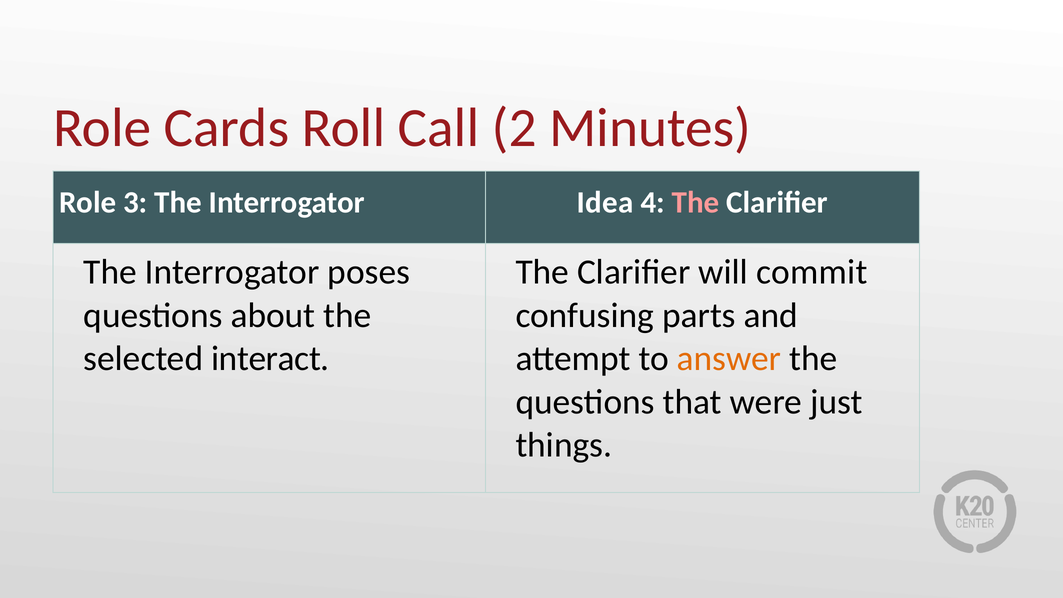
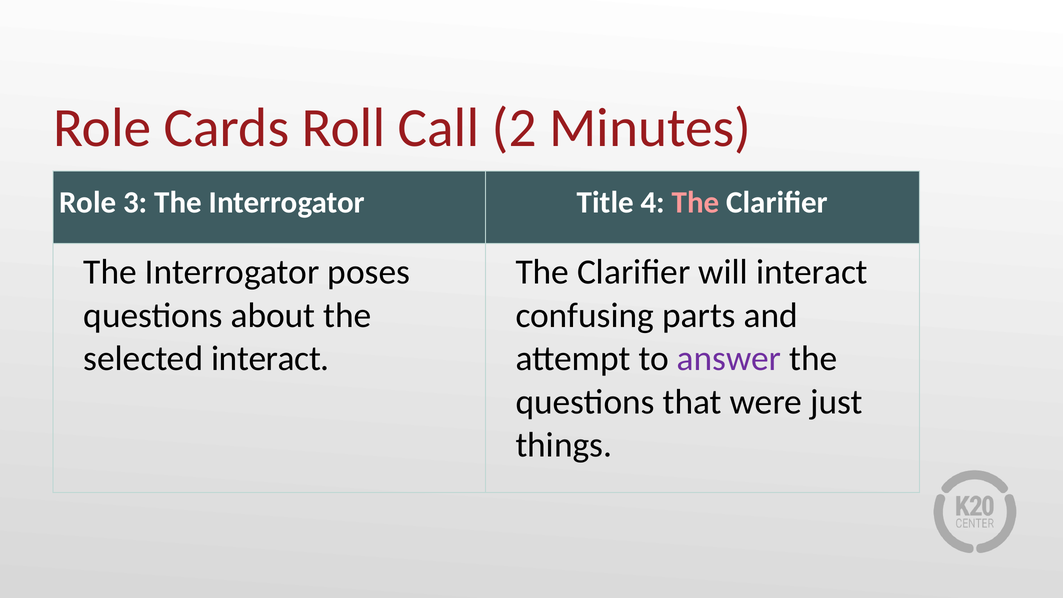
Idea: Idea -> Title (605, 202)
will commit: commit -> interact (812, 272)
answer colour: orange -> purple (729, 359)
